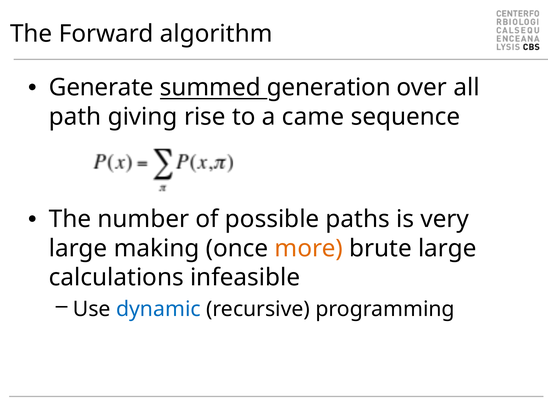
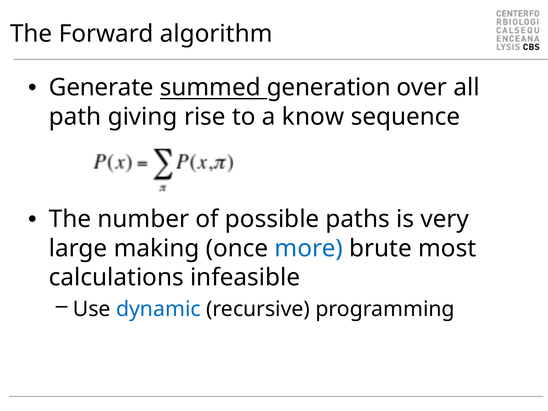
came: came -> know (313, 117)
more colour: orange -> blue (309, 248)
brute large: large -> most (447, 248)
